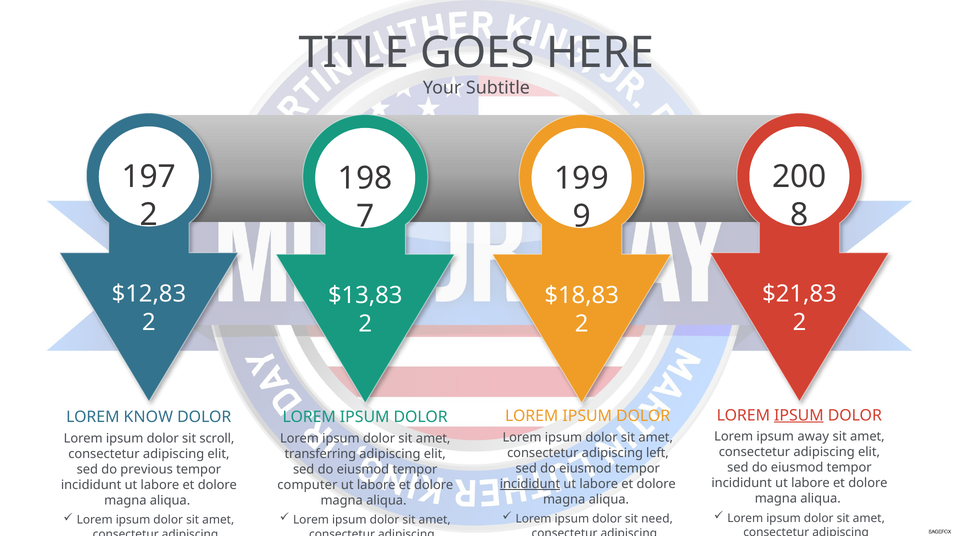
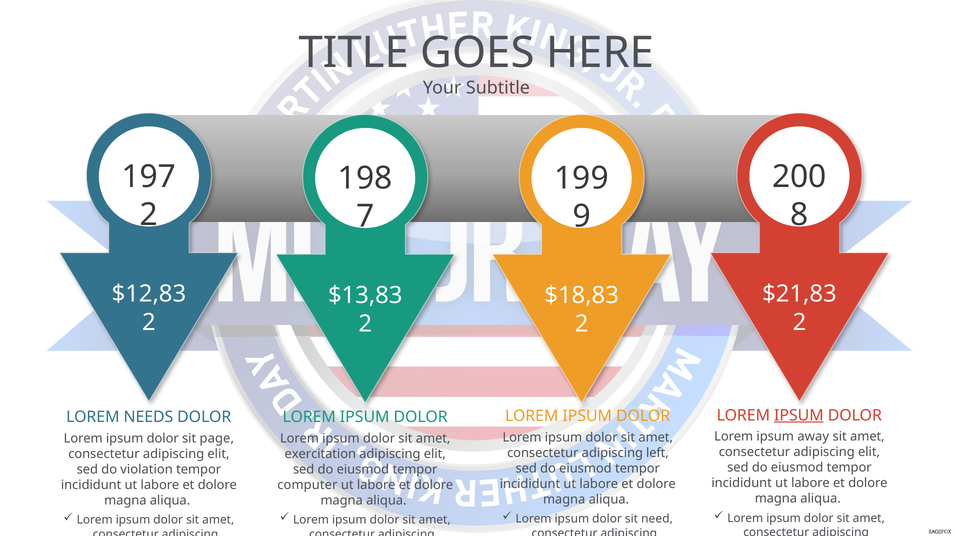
KNOW: KNOW -> NEEDS (148, 417)
scroll: scroll -> page (217, 438)
transferring: transferring -> exercitation (320, 454)
previous: previous -> violation (147, 469)
incididunt underline: present -> none (530, 484)
